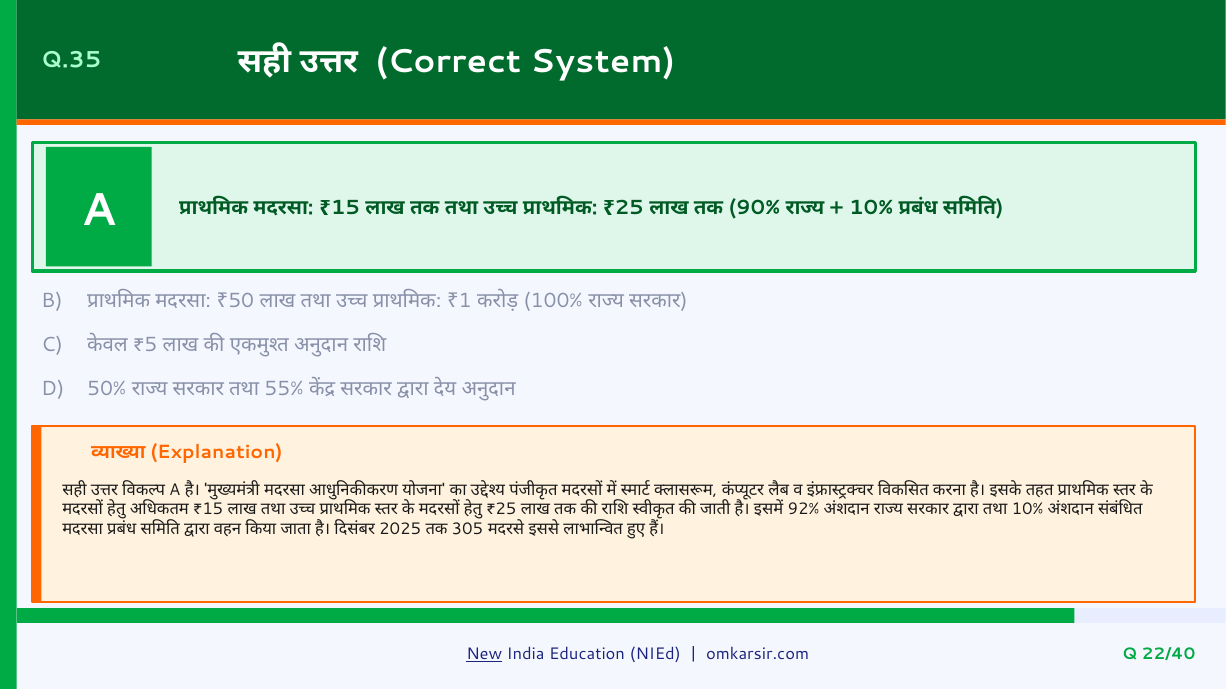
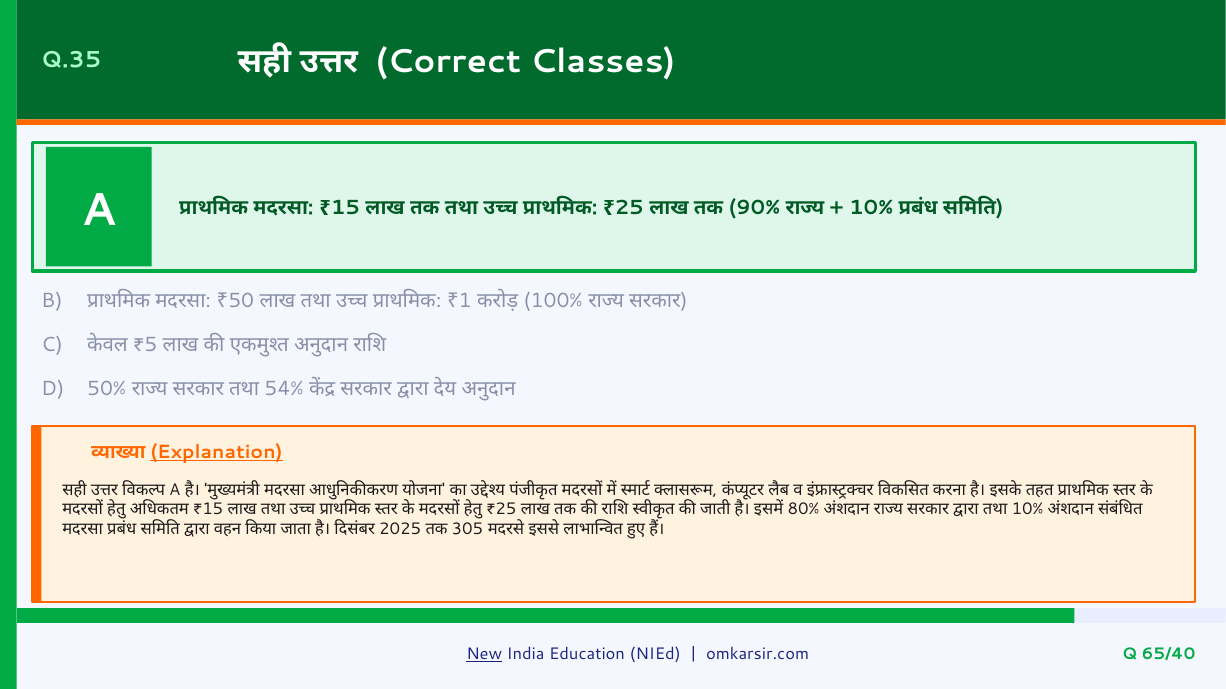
System: System -> Classes (603, 62)
55%: 55% -> 54% (284, 389)
Explanation underline: none -> present (216, 453)
92%: 92% -> 80% (803, 510)
22/40: 22/40 -> 65/40 (1169, 655)
